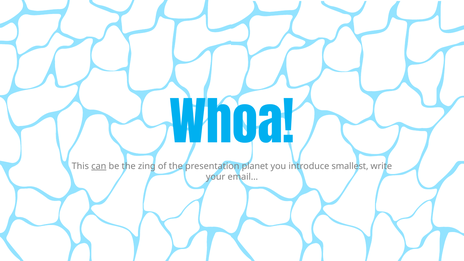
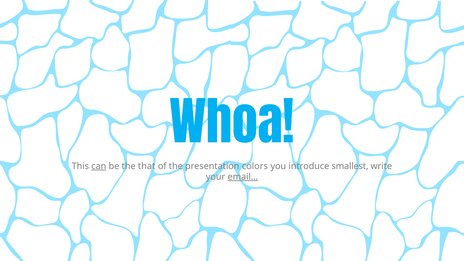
zing: zing -> that (147, 166)
planet: planet -> colors (255, 166)
email… underline: none -> present (243, 177)
